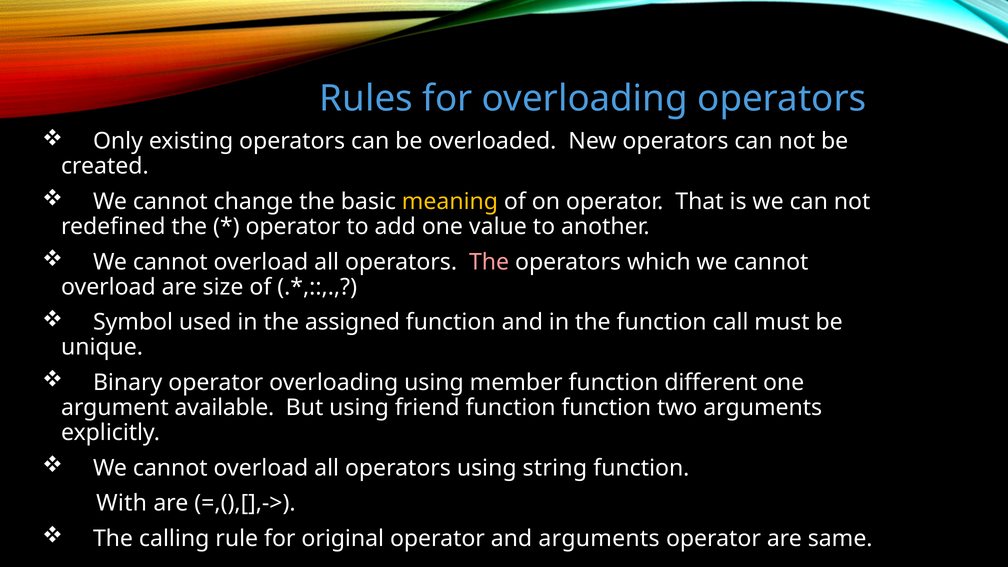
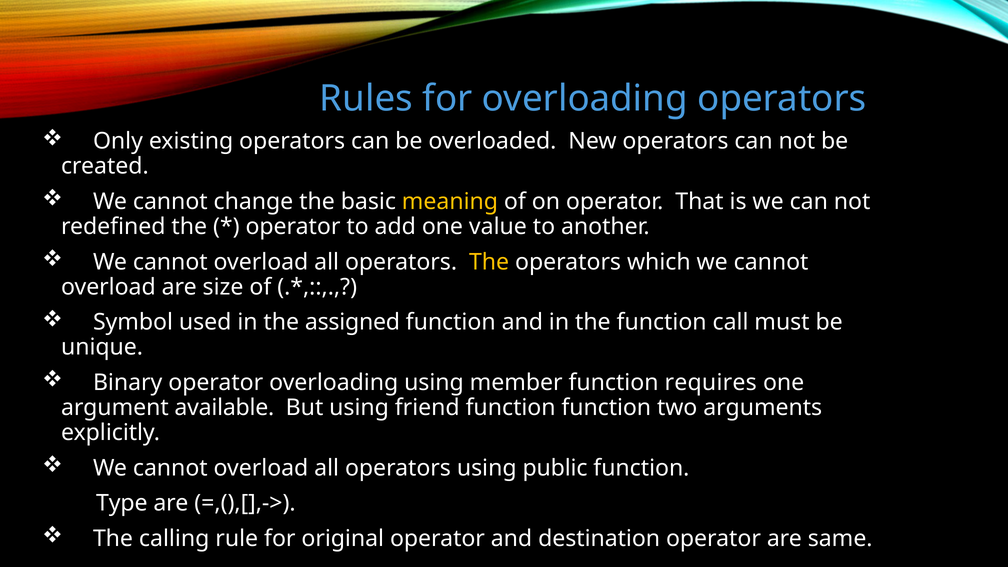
The colour: pink -> yellow (489, 262)
different: different -> requires (711, 383)
string: string -> public (555, 468)
With: With -> Type (122, 503)
and arguments: arguments -> destination (599, 539)
